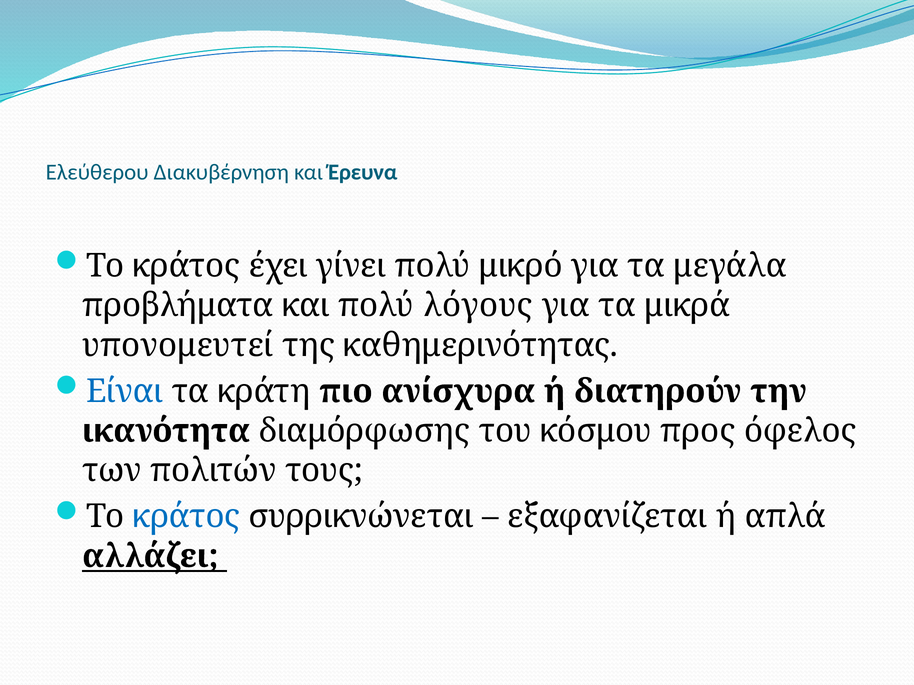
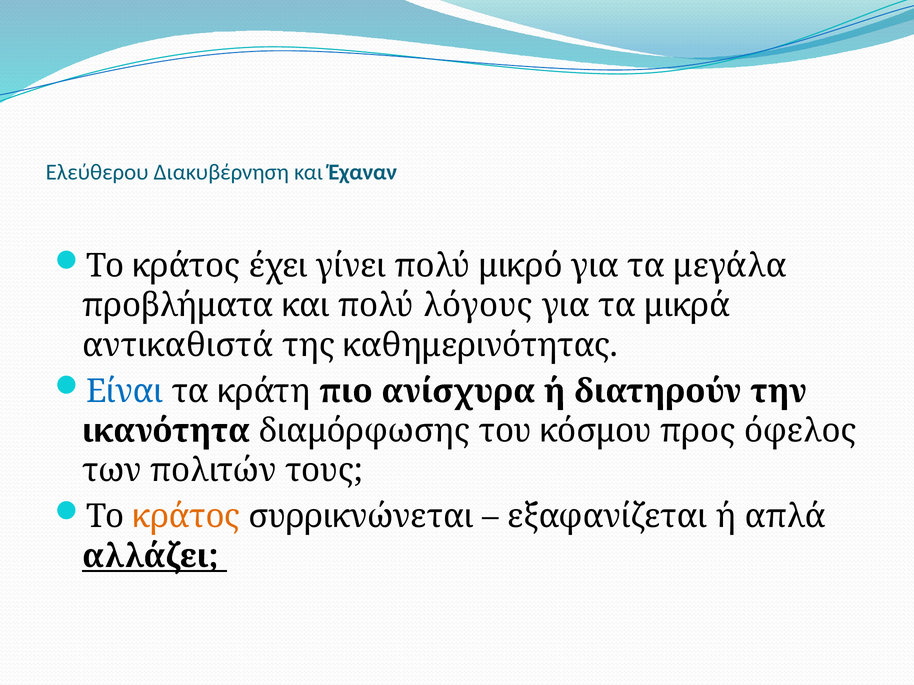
Έρευνα: Έρευνα -> Έχαναν (363, 172)
υπονομευτεί: υπονομευτεί -> αντικαθιστά (178, 345)
κράτος colour: blue -> orange (187, 517)
